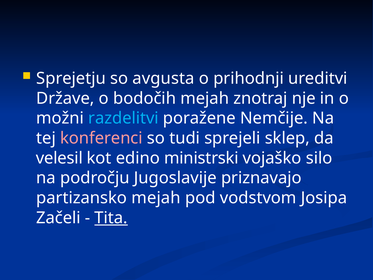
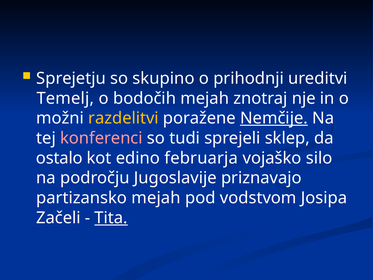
avgusta: avgusta -> skupino (163, 78)
Države: Države -> Temelj (65, 98)
razdelitvi colour: light blue -> yellow (123, 118)
Nemčije underline: none -> present (274, 118)
velesil: velesil -> ostalo (59, 158)
ministrski: ministrski -> februarja (201, 158)
